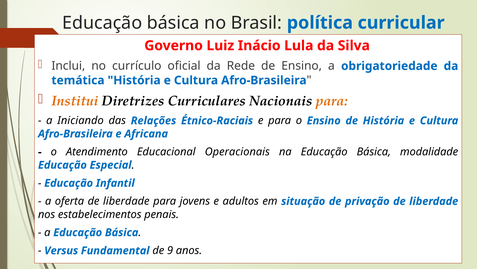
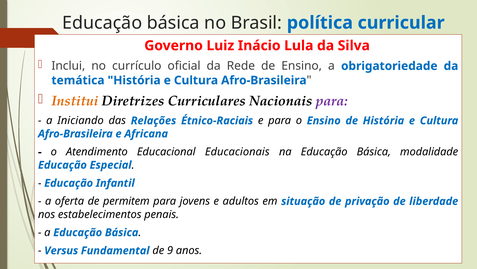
para colour: orange -> purple (332, 101)
Operacionais: Operacionais -> Educacionais (237, 152)
oferta de liberdade: liberdade -> permitem (126, 201)
